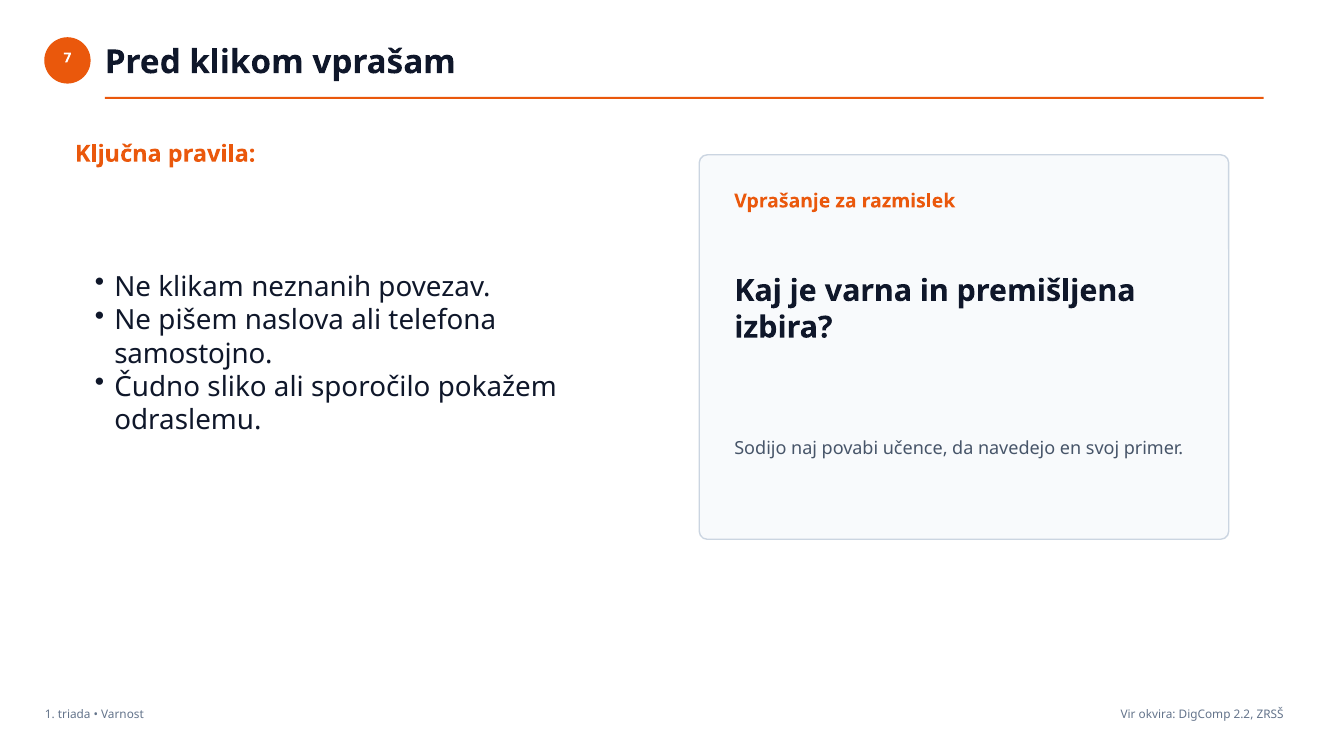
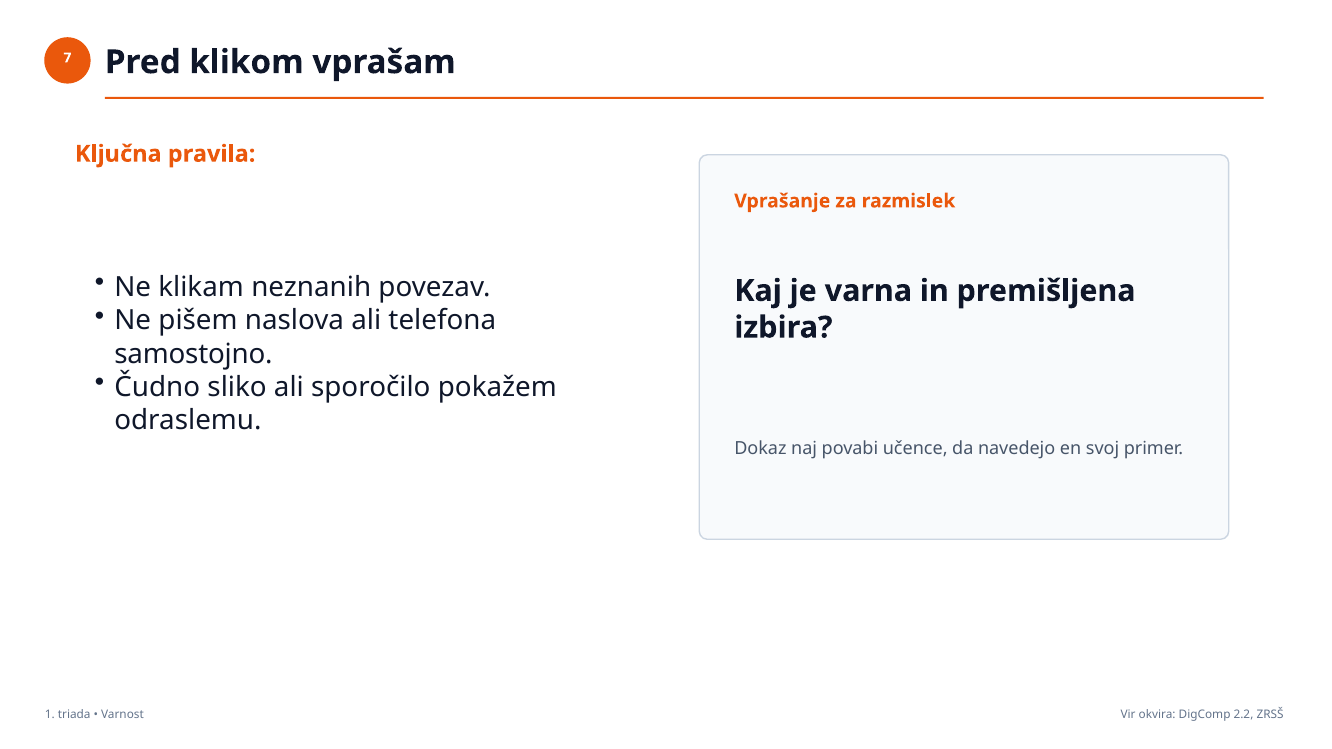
Sodijo: Sodijo -> Dokaz (760, 449)
